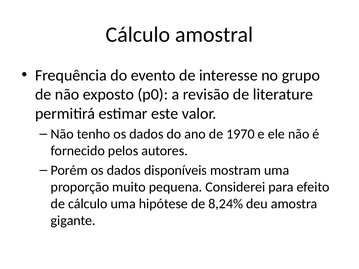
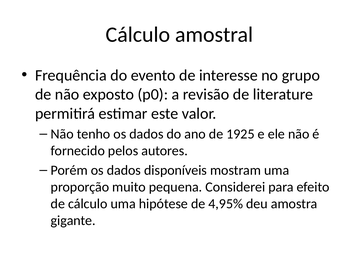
1970: 1970 -> 1925 (240, 134)
8,24%: 8,24% -> 4,95% (226, 204)
